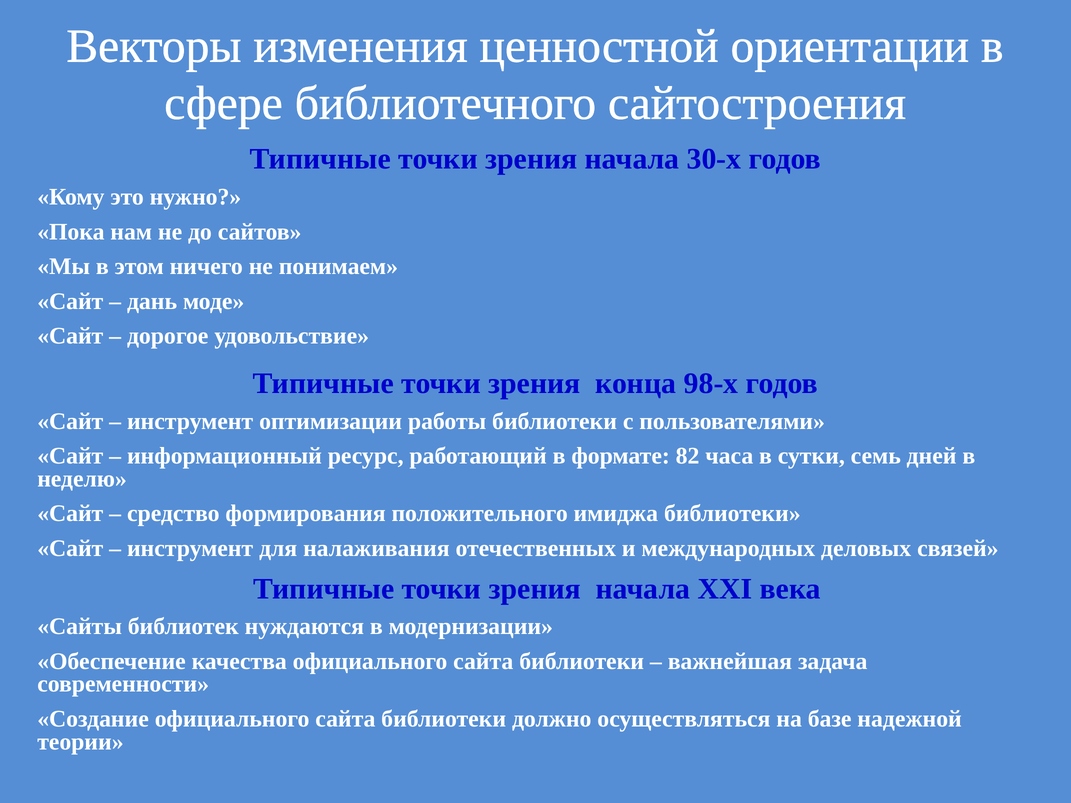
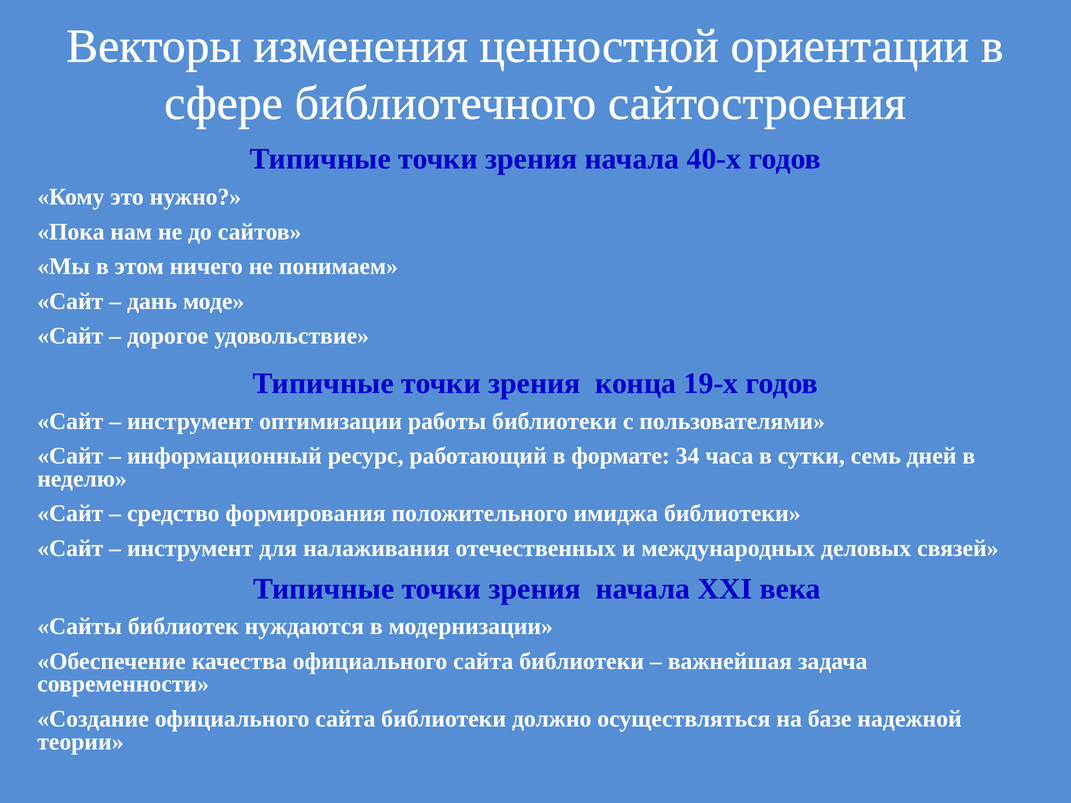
30-х: 30-х -> 40-х (714, 159)
98-х: 98-х -> 19-х (711, 383)
82: 82 -> 34 (688, 456)
